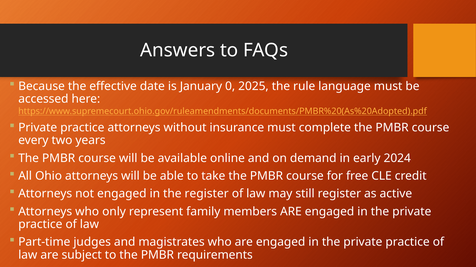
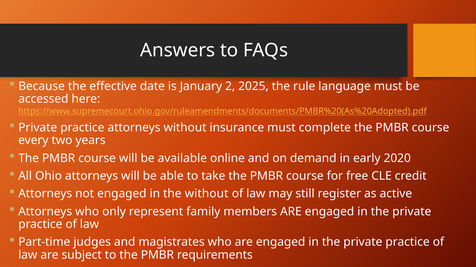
0: 0 -> 2 (230, 86)
2024: 2024 -> 2020 (397, 159)
the register: register -> without (207, 194)
